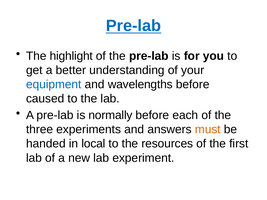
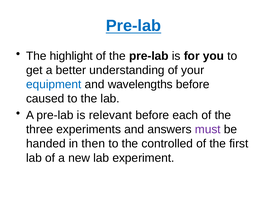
normally: normally -> relevant (110, 115)
must colour: orange -> purple (208, 130)
local: local -> then (93, 144)
resources: resources -> controlled (167, 144)
